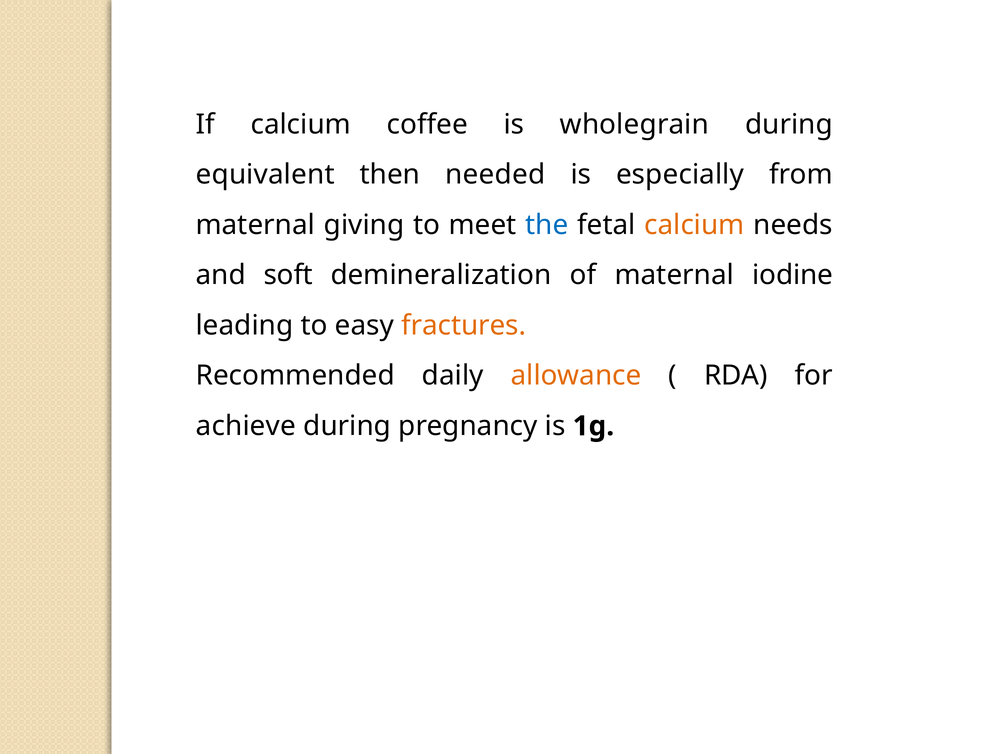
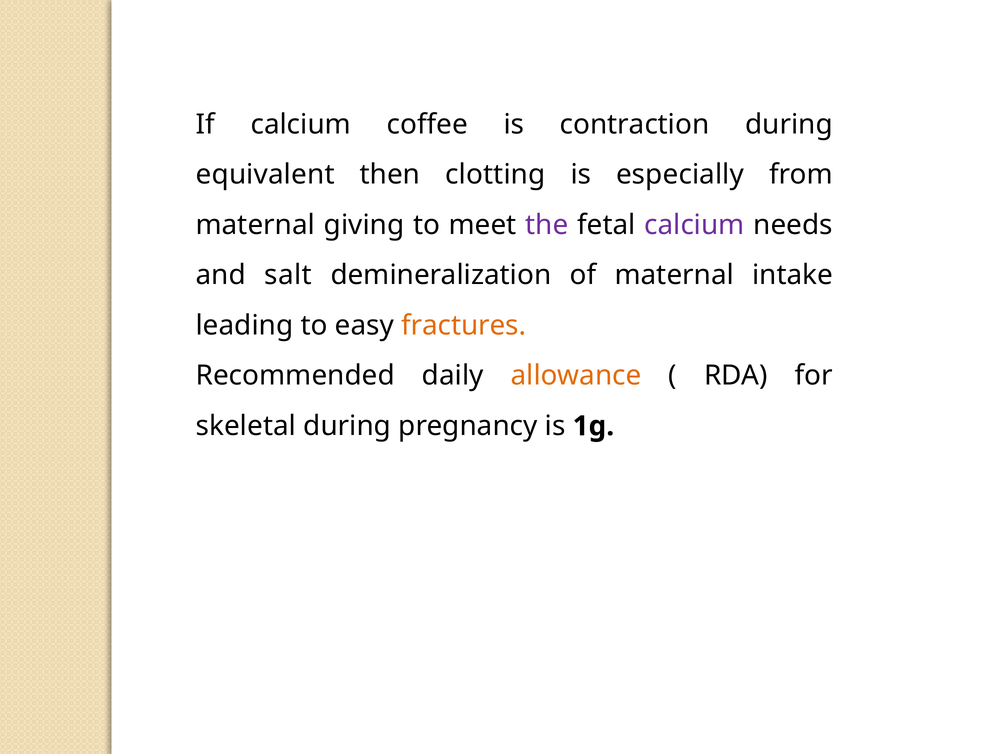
wholegrain: wholegrain -> contraction (635, 124)
needed: needed -> clotting (495, 175)
the colour: blue -> purple (547, 225)
calcium colour: orange -> purple (694, 225)
soft: soft -> salt (288, 275)
iodine: iodine -> intake (793, 275)
achieve: achieve -> skeletal (246, 426)
